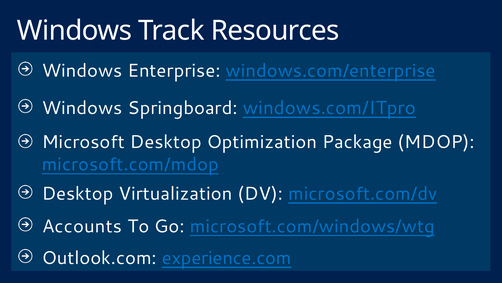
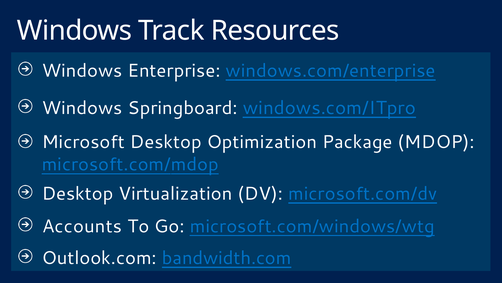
experience.com: experience.com -> bandwidth.com (227, 257)
